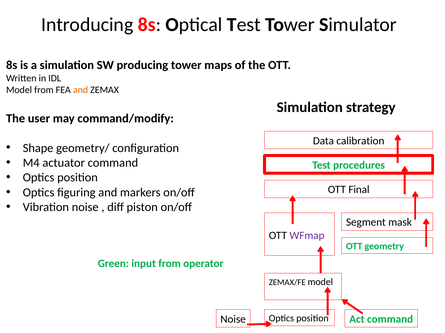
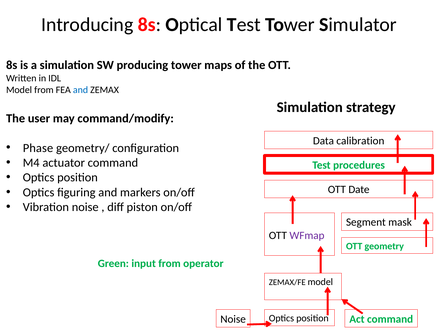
and colour: orange -> blue (81, 90)
Shape: Shape -> Phase (38, 148)
Final: Final -> Date (359, 190)
